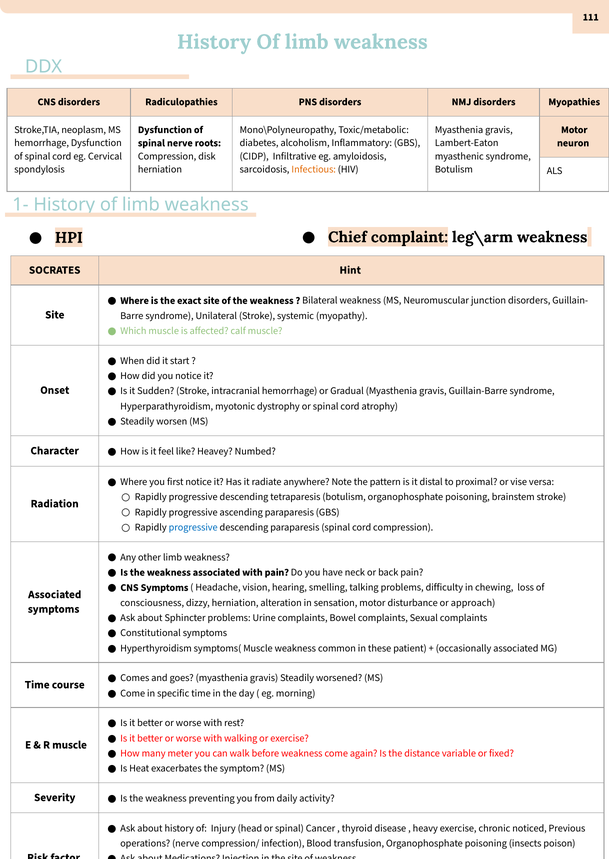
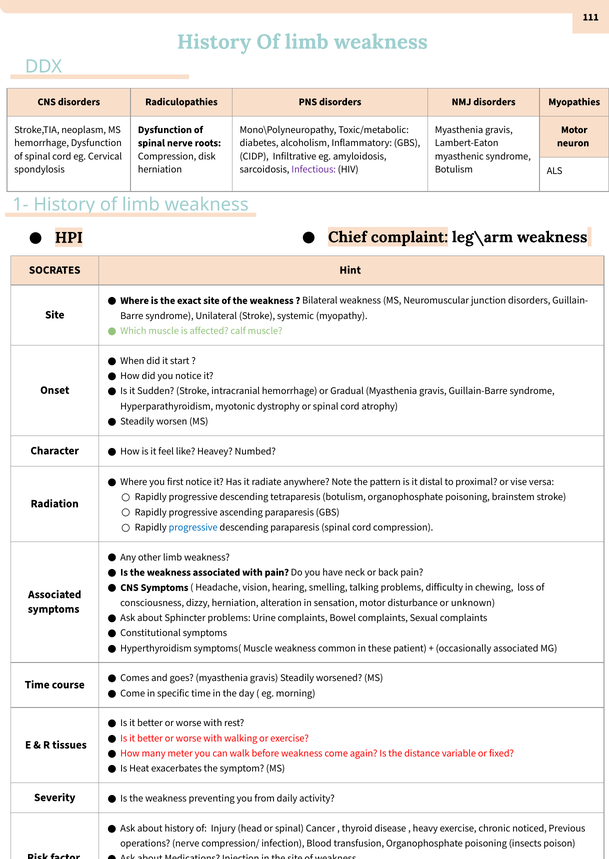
Infectious colour: orange -> purple (314, 169)
approach: approach -> unknown (473, 602)
R muscle: muscle -> tissues (69, 744)
